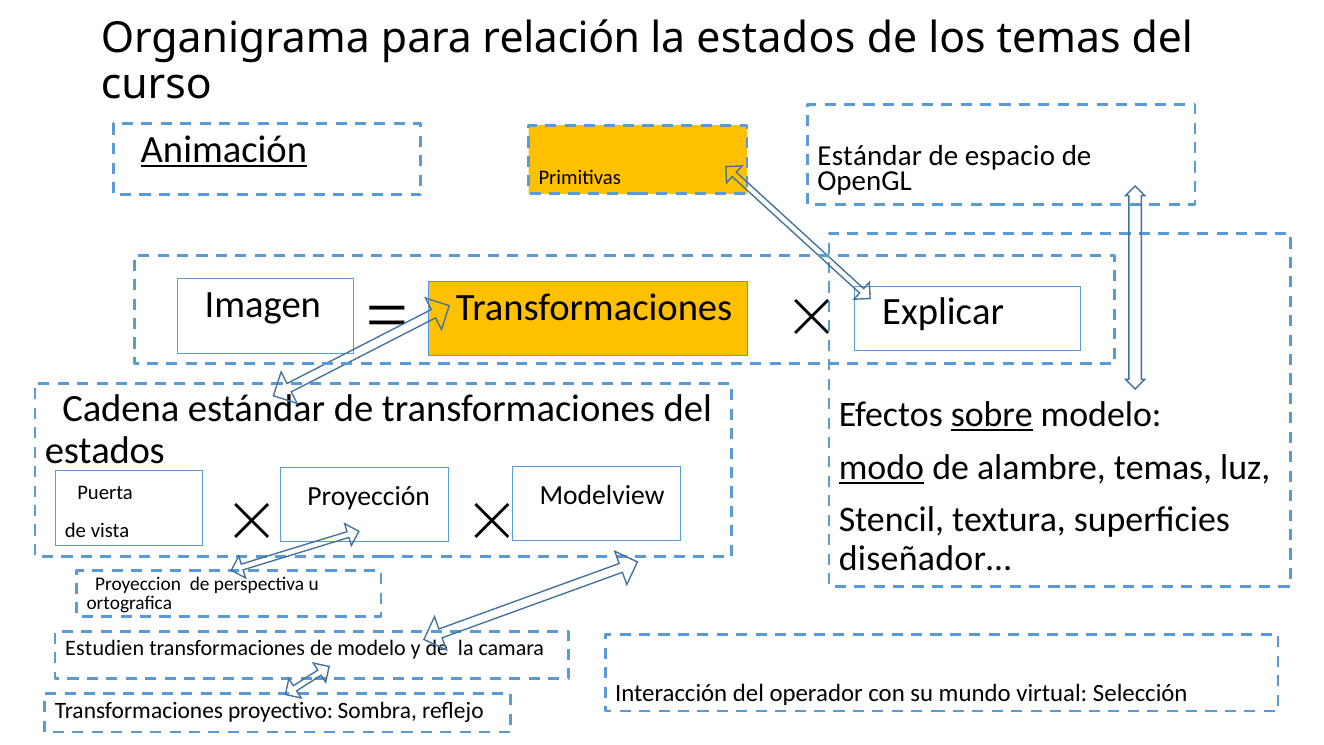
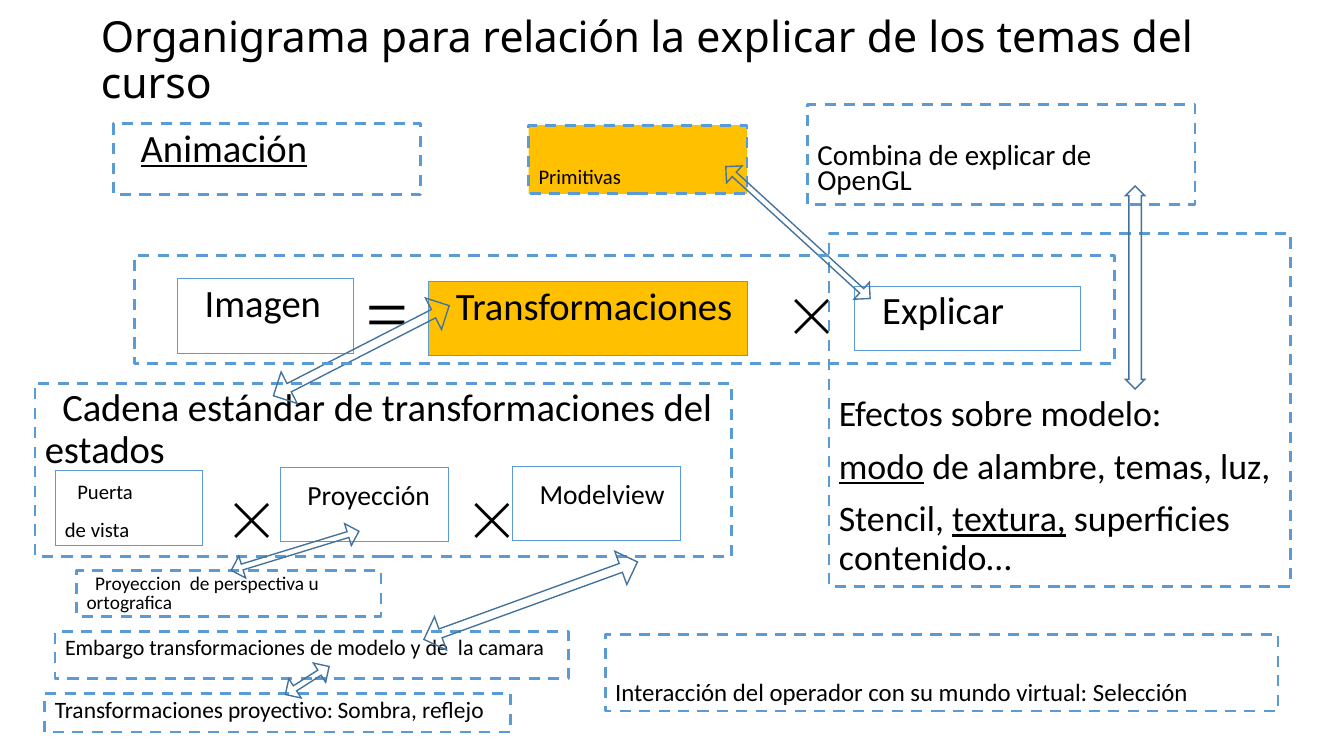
la estados: estados -> explicar (776, 38)
Estándar: Estándar -> Combina (870, 156)
de espacio: espacio -> explicar (1010, 156)
sobre underline: present -> none (992, 415)
textura underline: none -> present (1009, 520)
diseñador…: diseñador… -> contenido… (925, 559)
Estudien: Estudien -> Embargo (105, 648)
